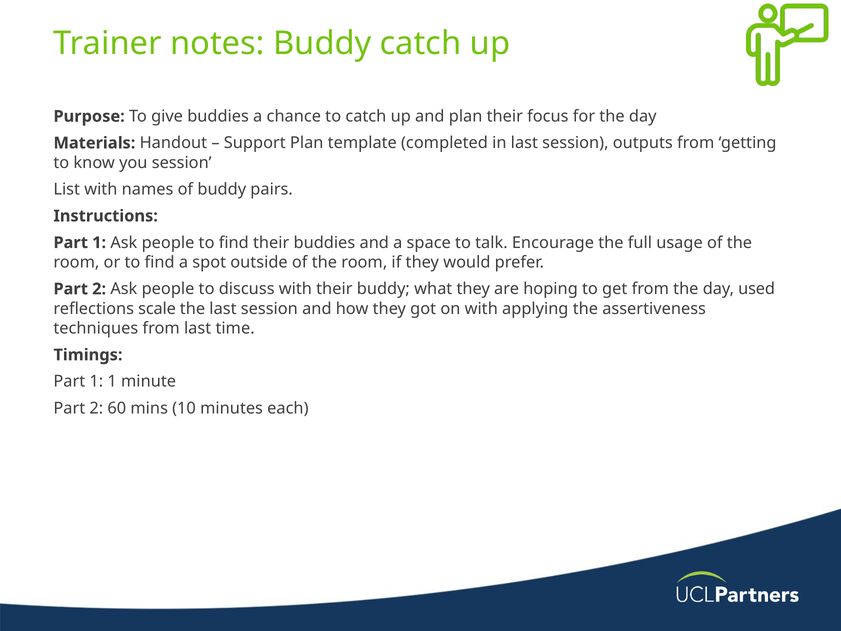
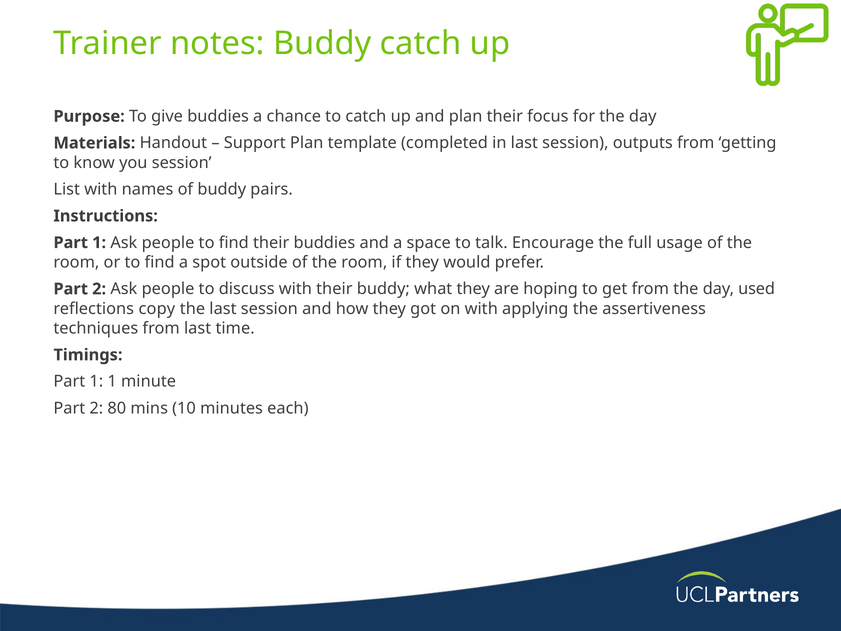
scale: scale -> copy (157, 308)
60: 60 -> 80 (117, 408)
